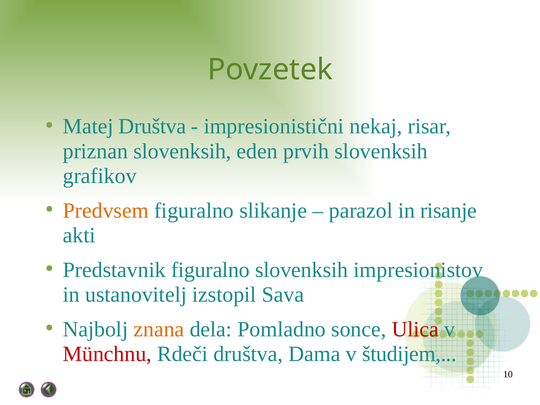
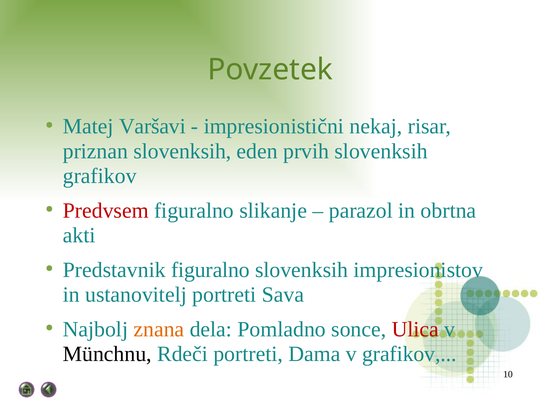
Matej Društva: Društva -> Varšavi (152, 126)
Predvsem colour: orange -> red (106, 210)
risanje: risanje -> obrtna (448, 210)
ustanovitelj izstopil: izstopil -> portreti (224, 295)
Münchnu colour: red -> black (107, 354)
Rdeči društva: društva -> portreti (248, 354)
v študijem: študijem -> grafikov (409, 354)
